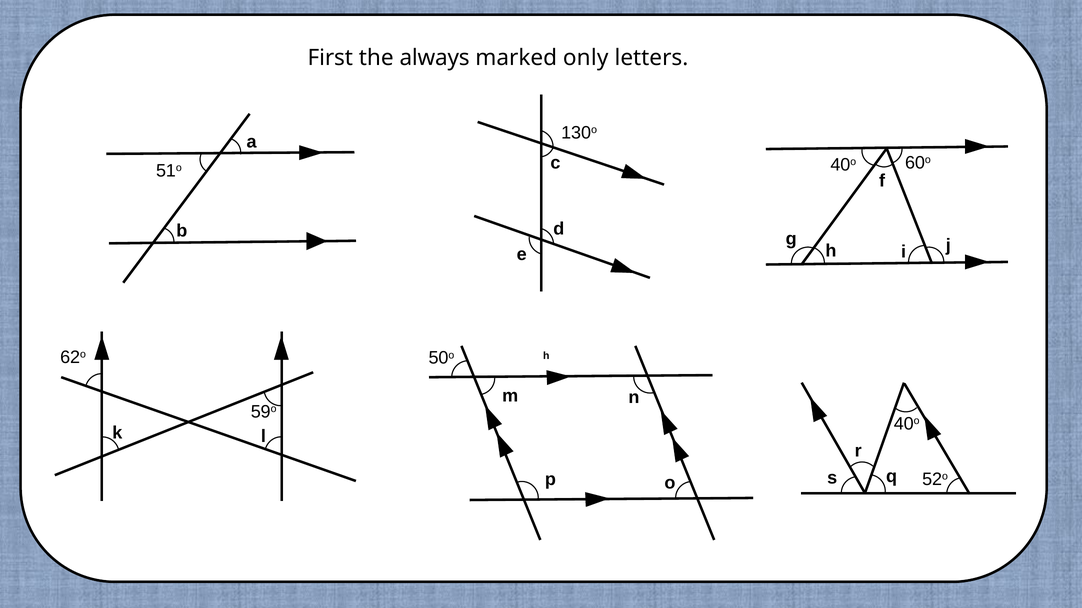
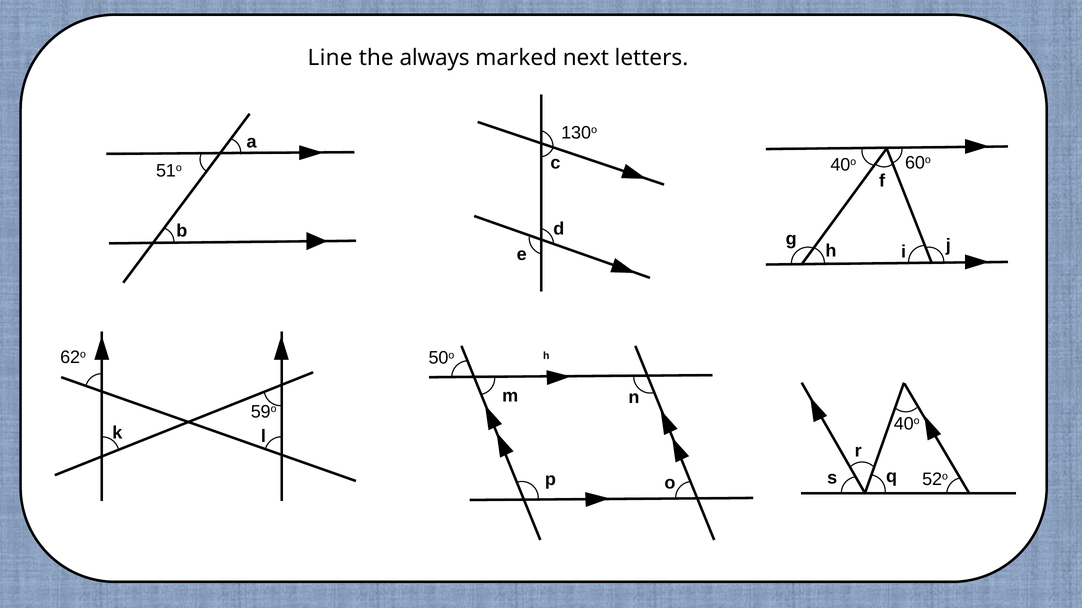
First: First -> Line (330, 58)
only: only -> next (586, 58)
